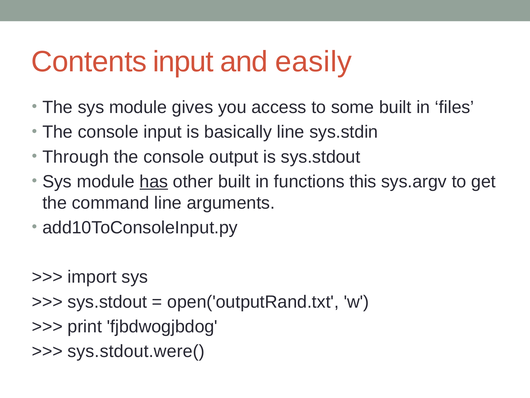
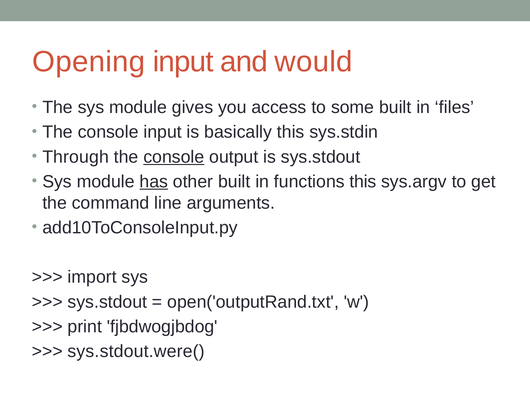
Contents: Contents -> Opening (89, 62)
easily: easily -> would (314, 62)
basically line: line -> this (291, 132)
console underline: none -> present (174, 157)
